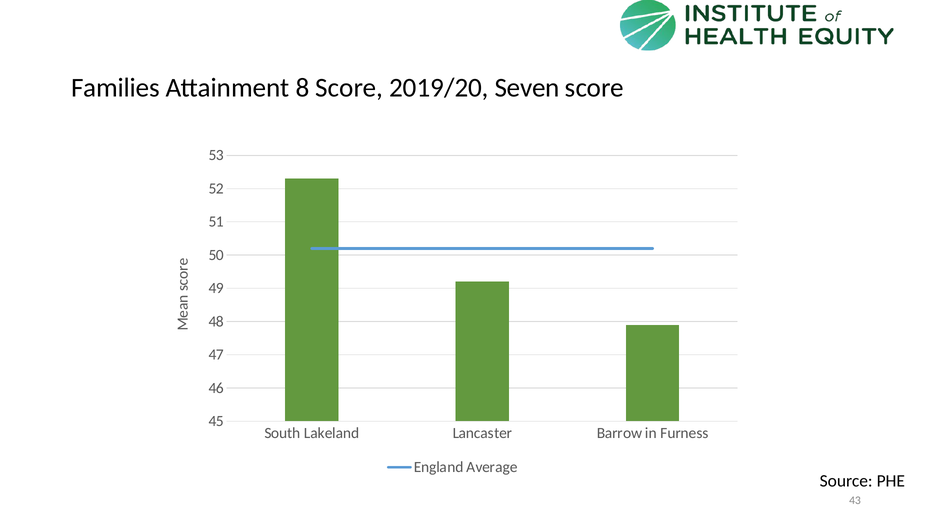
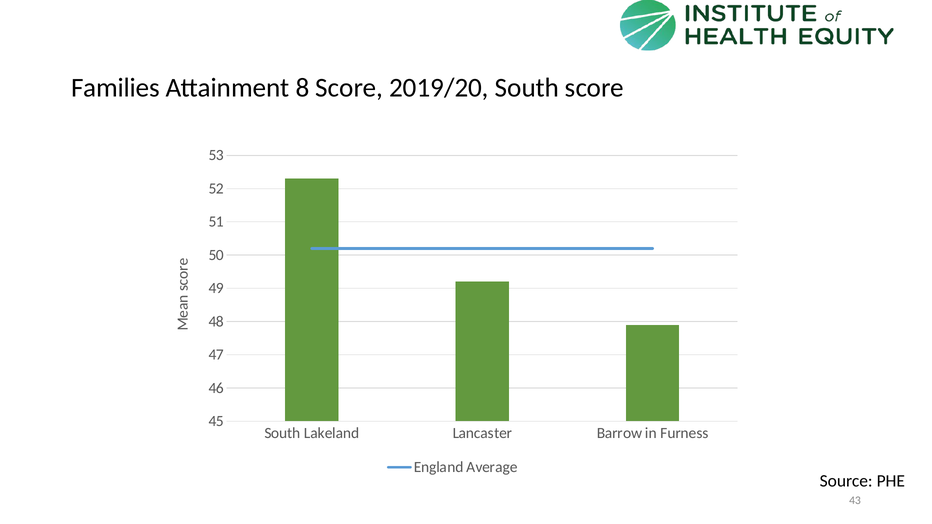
2019/20 Seven: Seven -> South (527, 88)
